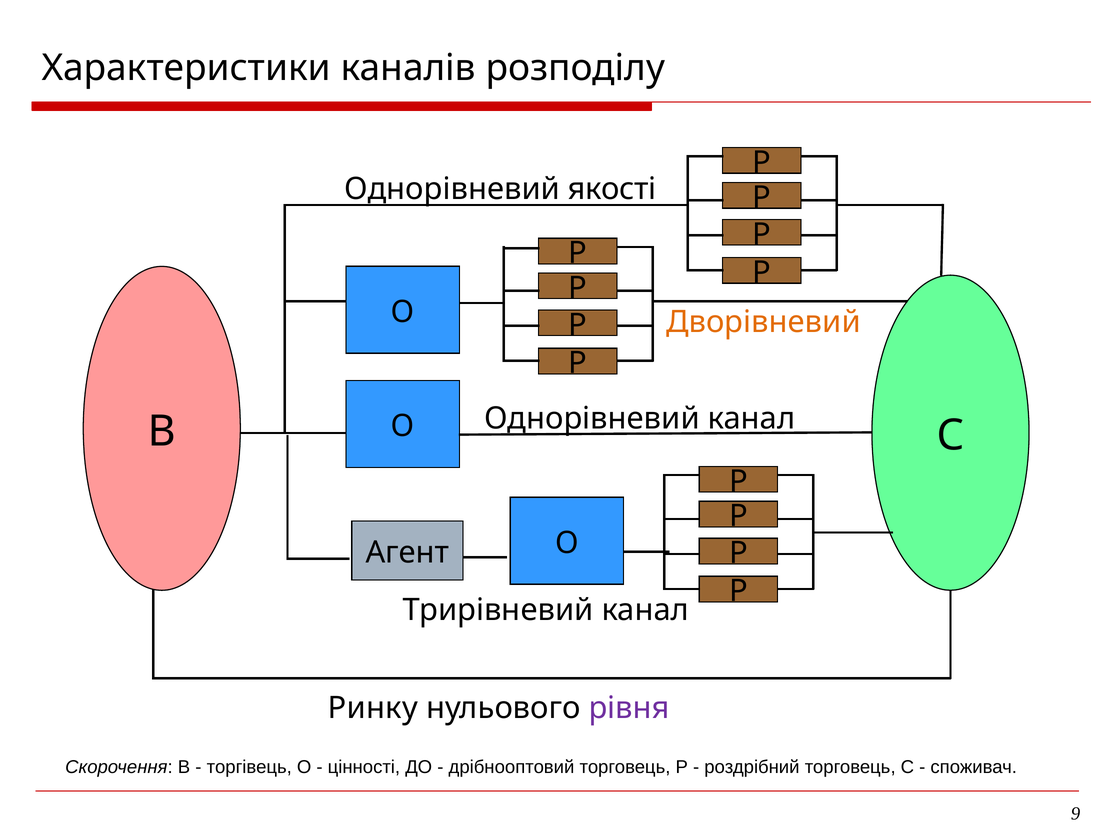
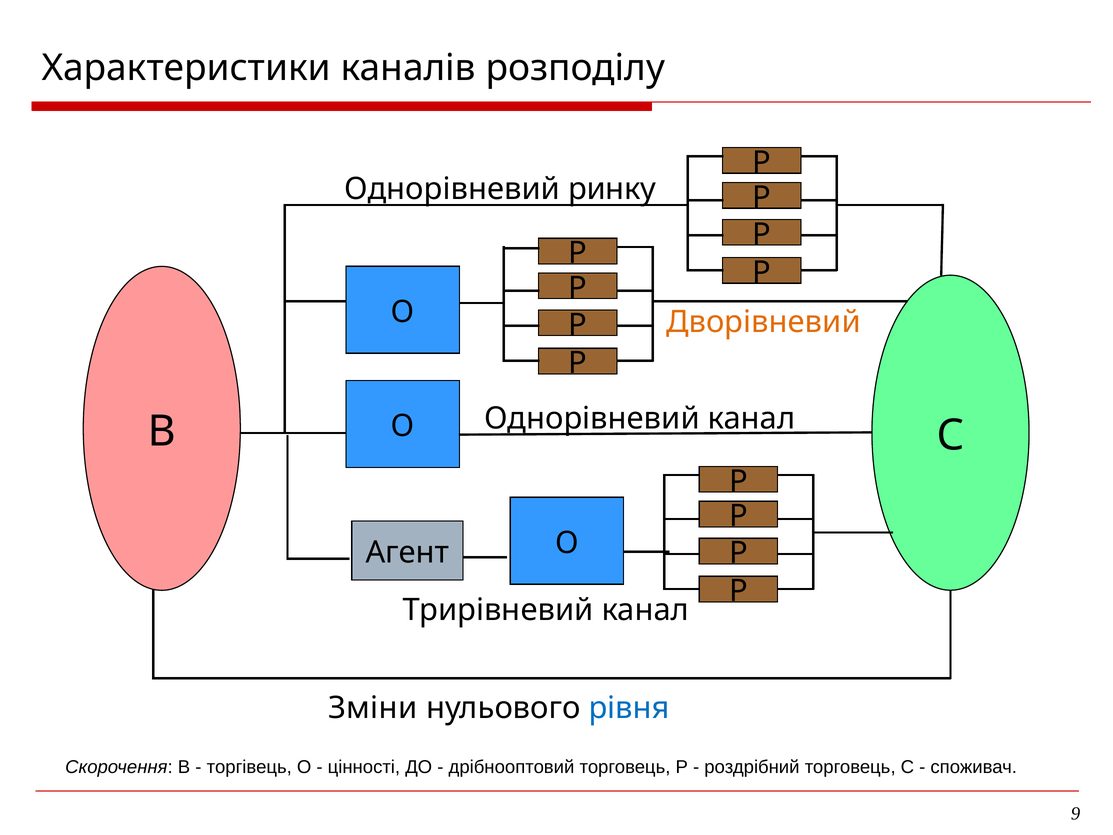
якості: якості -> ринку (612, 189)
Ринку: Ринку -> Зміни (373, 708)
рівня colour: purple -> blue (629, 708)
